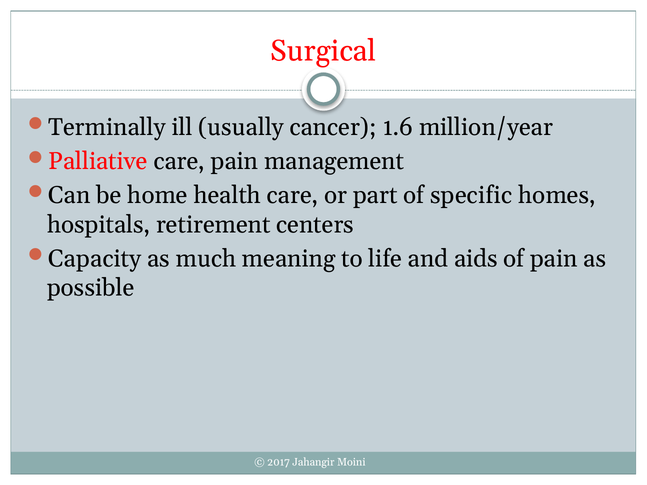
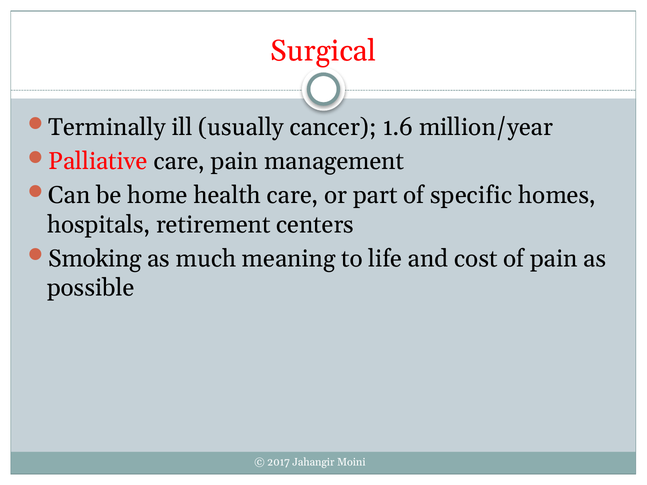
Capacity: Capacity -> Smoking (95, 259)
aids: aids -> cost (476, 259)
